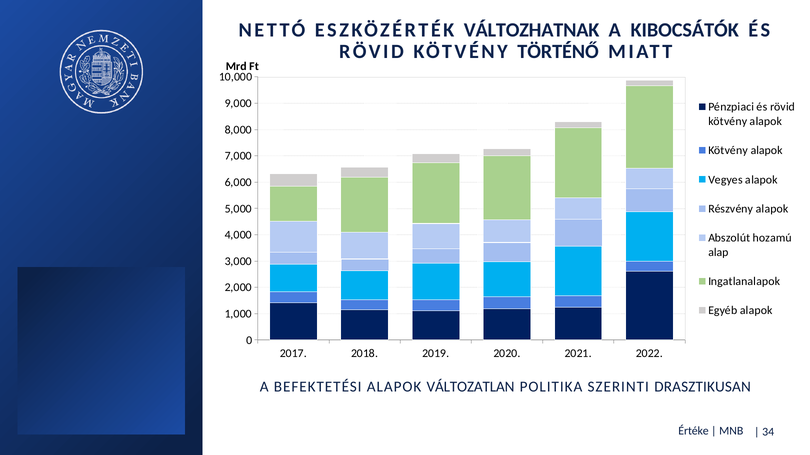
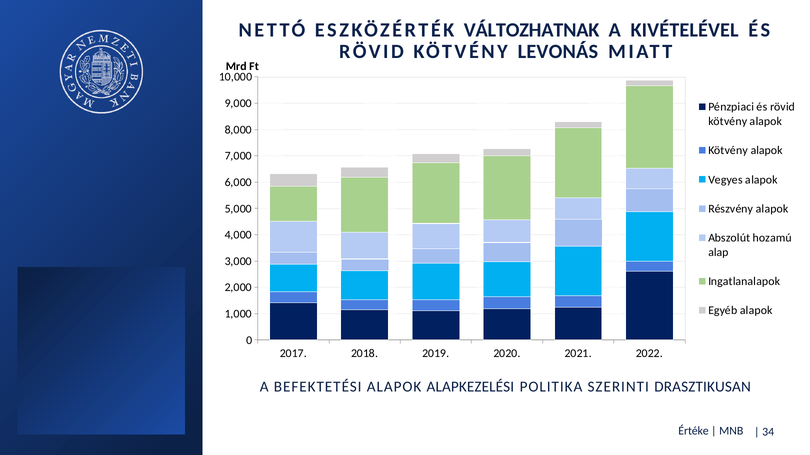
KIBOCSÁTÓK: KIBOCSÁTÓK -> KIVÉTELÉVEL (685, 30)
TÖRTÉNŐ: TÖRTÉNŐ -> LEVONÁS (558, 52)
VÁLTOZATLAN: VÁLTOZATLAN -> ALAPKEZELÉSI (470, 387)
